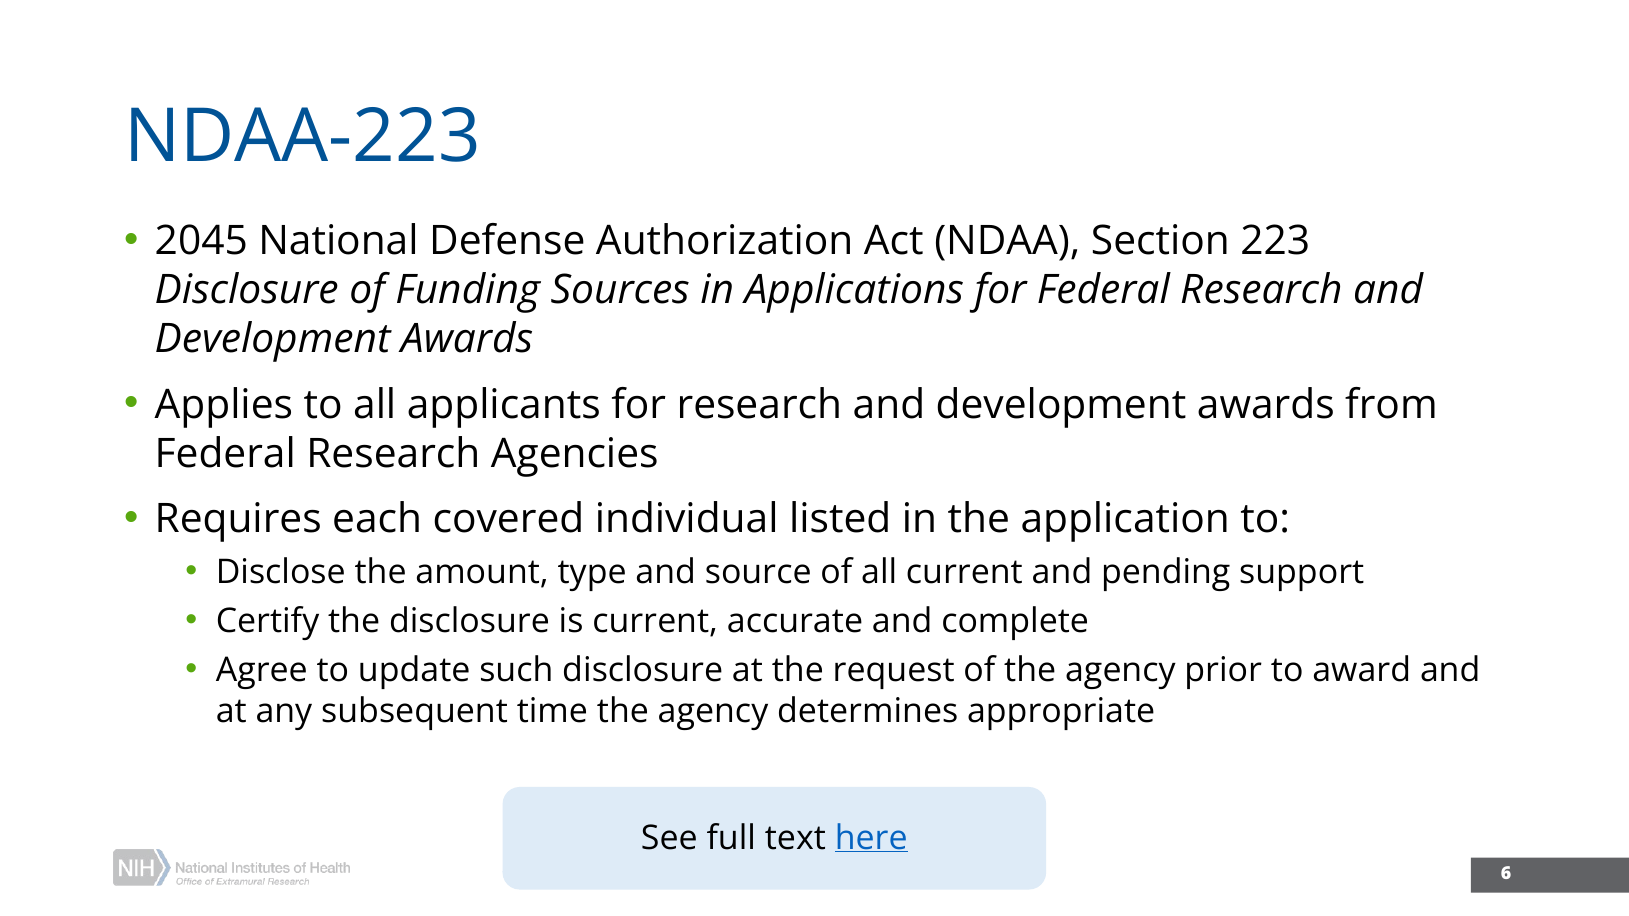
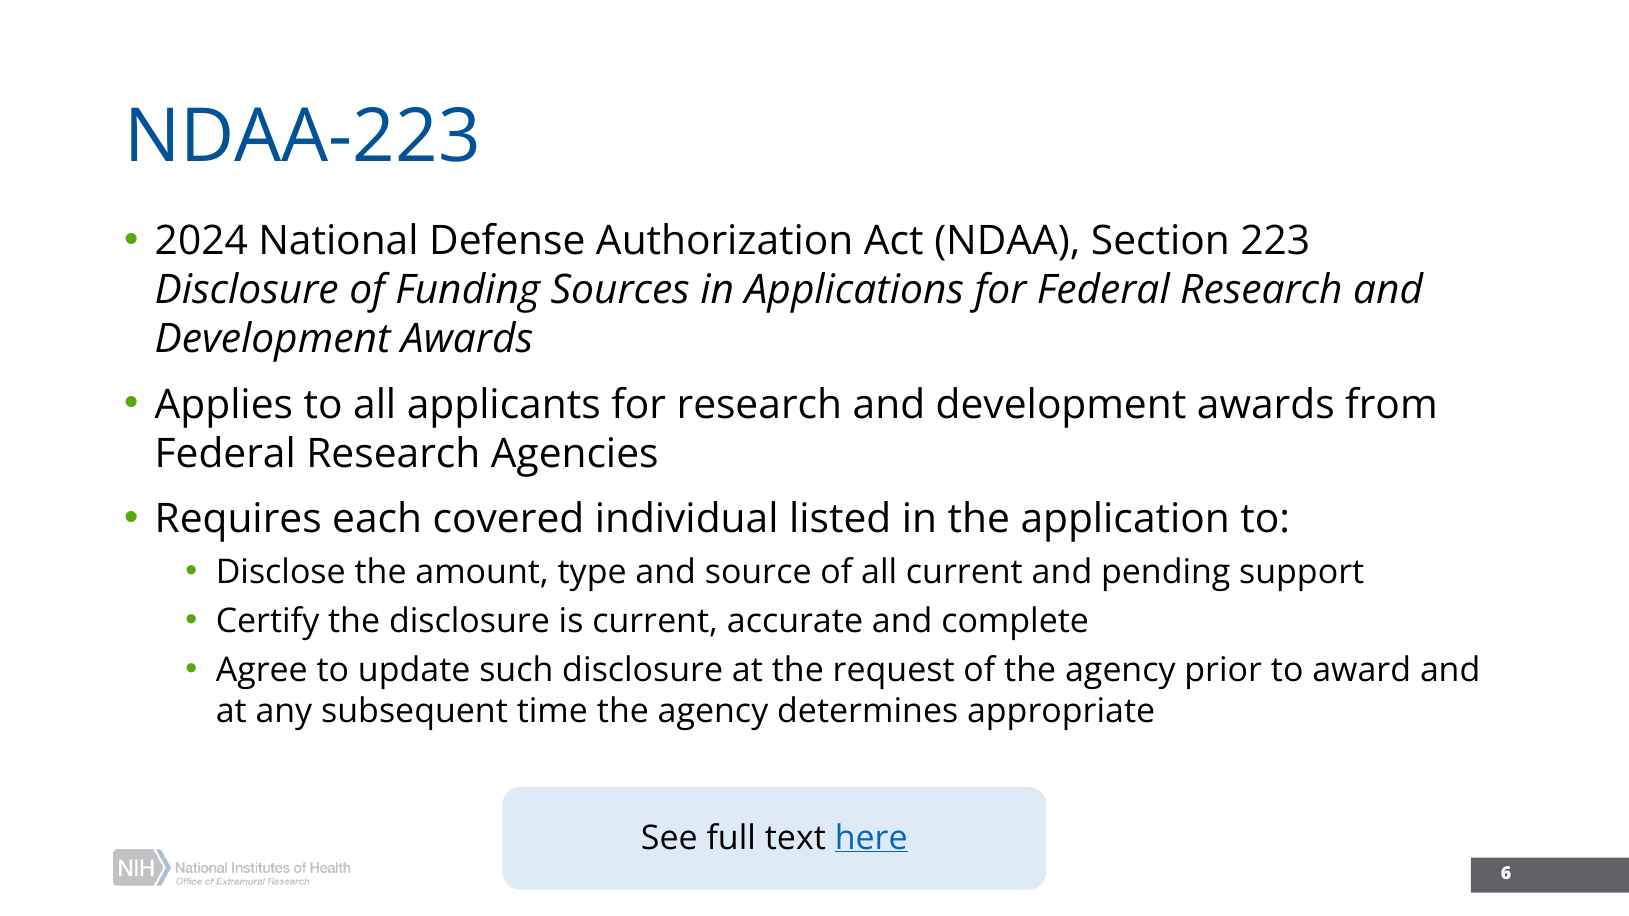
2045: 2045 -> 2024 (201, 241)
